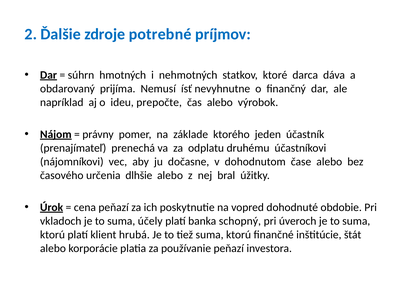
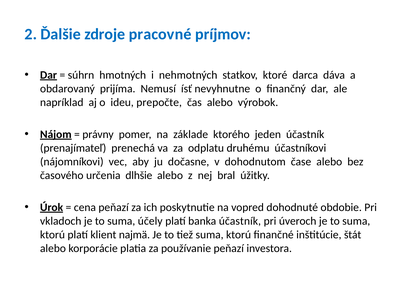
potrebné: potrebné -> pracovné (160, 34)
banka schopný: schopný -> účastník (240, 221)
hrubá: hrubá -> najmä (134, 235)
